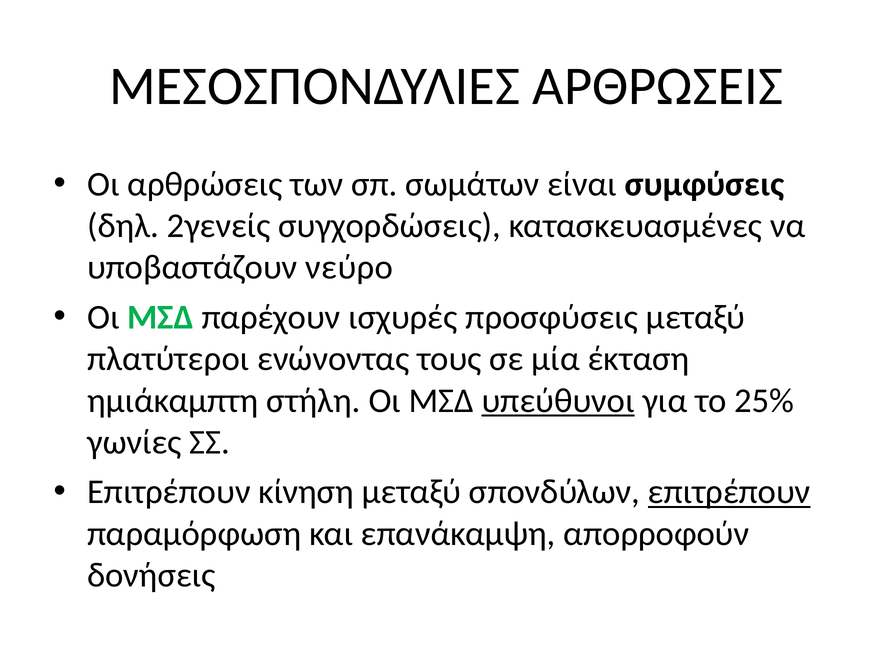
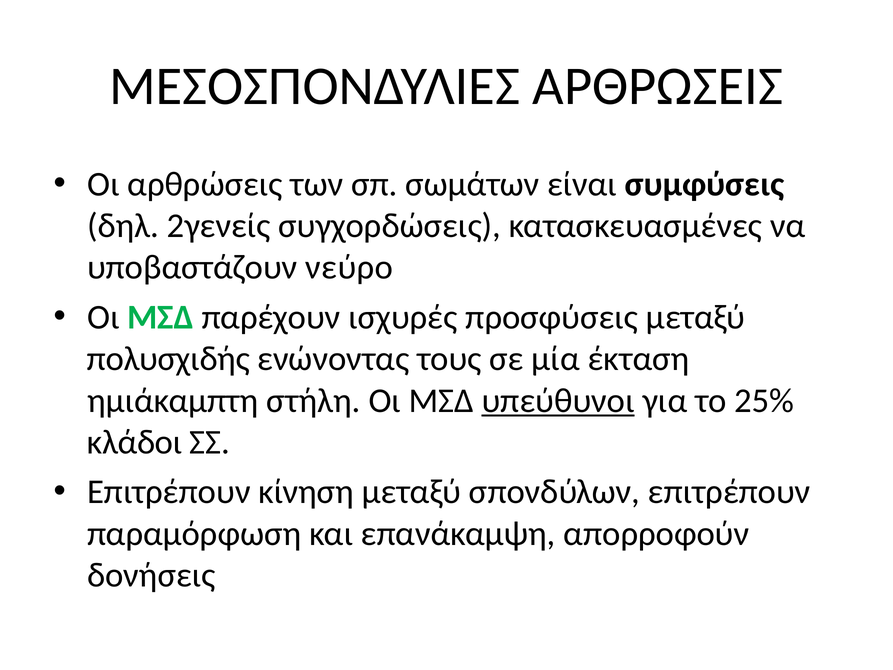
πλατύτεροι: πλατύτεροι -> πολυσχιδής (168, 359)
γωνίες: γωνίες -> κλάδοι (135, 442)
επιτρέπουν underline: present -> none (729, 492)
